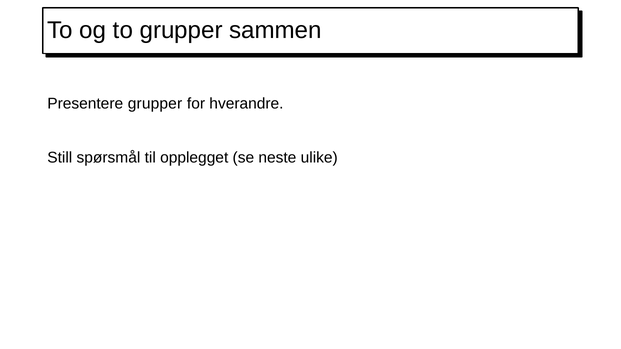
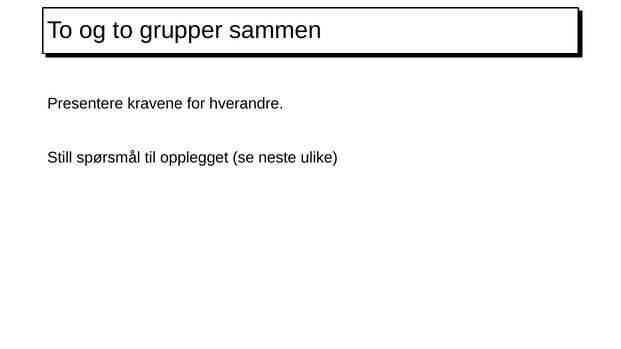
Presentere grupper: grupper -> kravene (155, 104)
